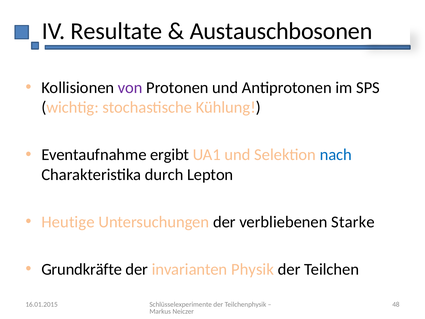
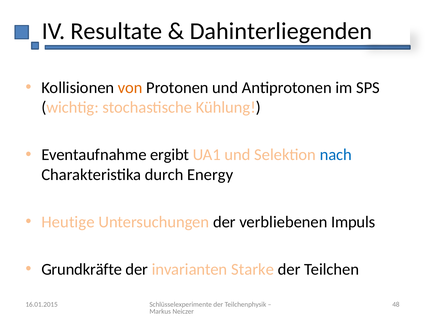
Austauschbosonen: Austauschbosonen -> Dahinterliegenden (281, 31)
von colour: purple -> orange (130, 88)
Lepton: Lepton -> Energy (210, 175)
Starke: Starke -> Impuls (353, 222)
Physik: Physik -> Starke (253, 269)
